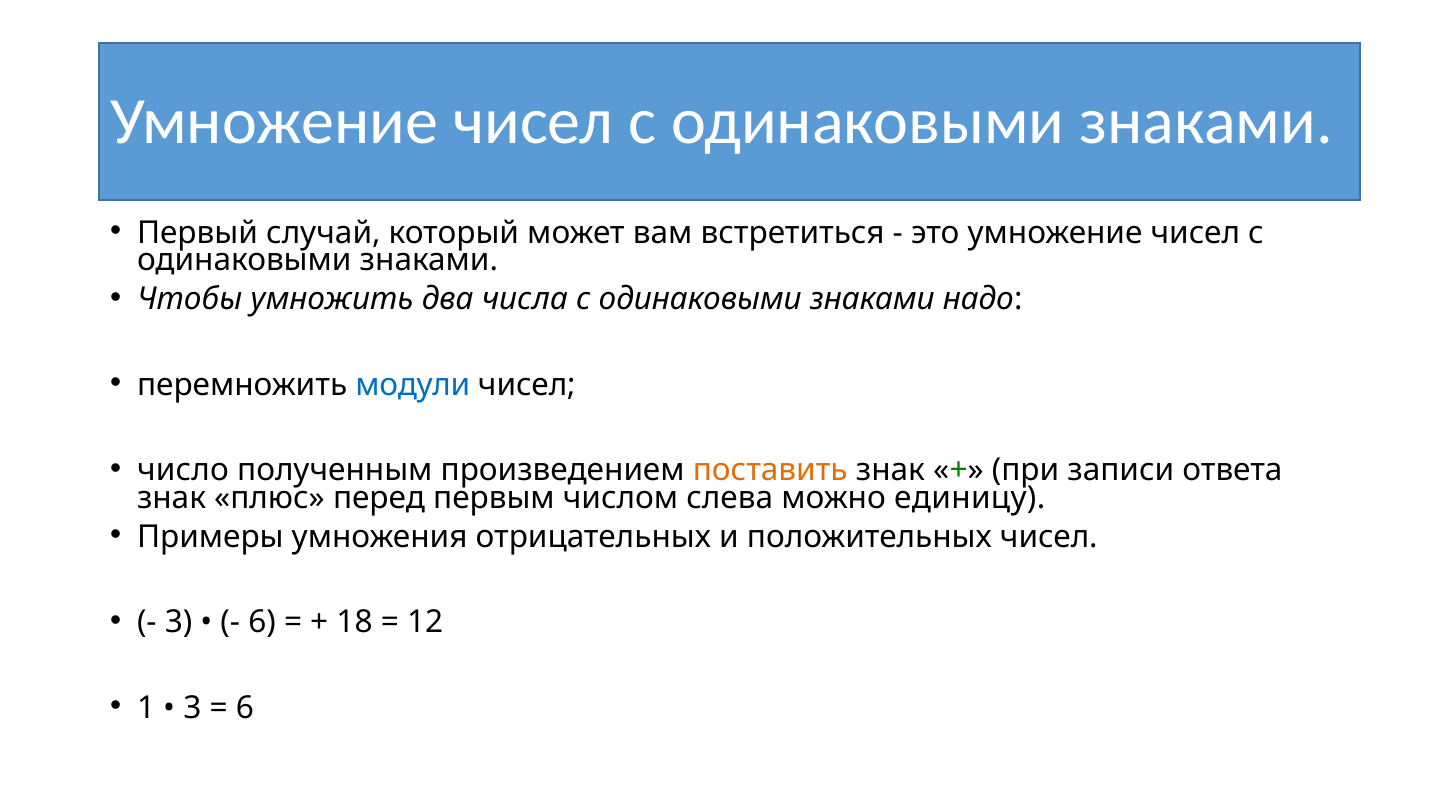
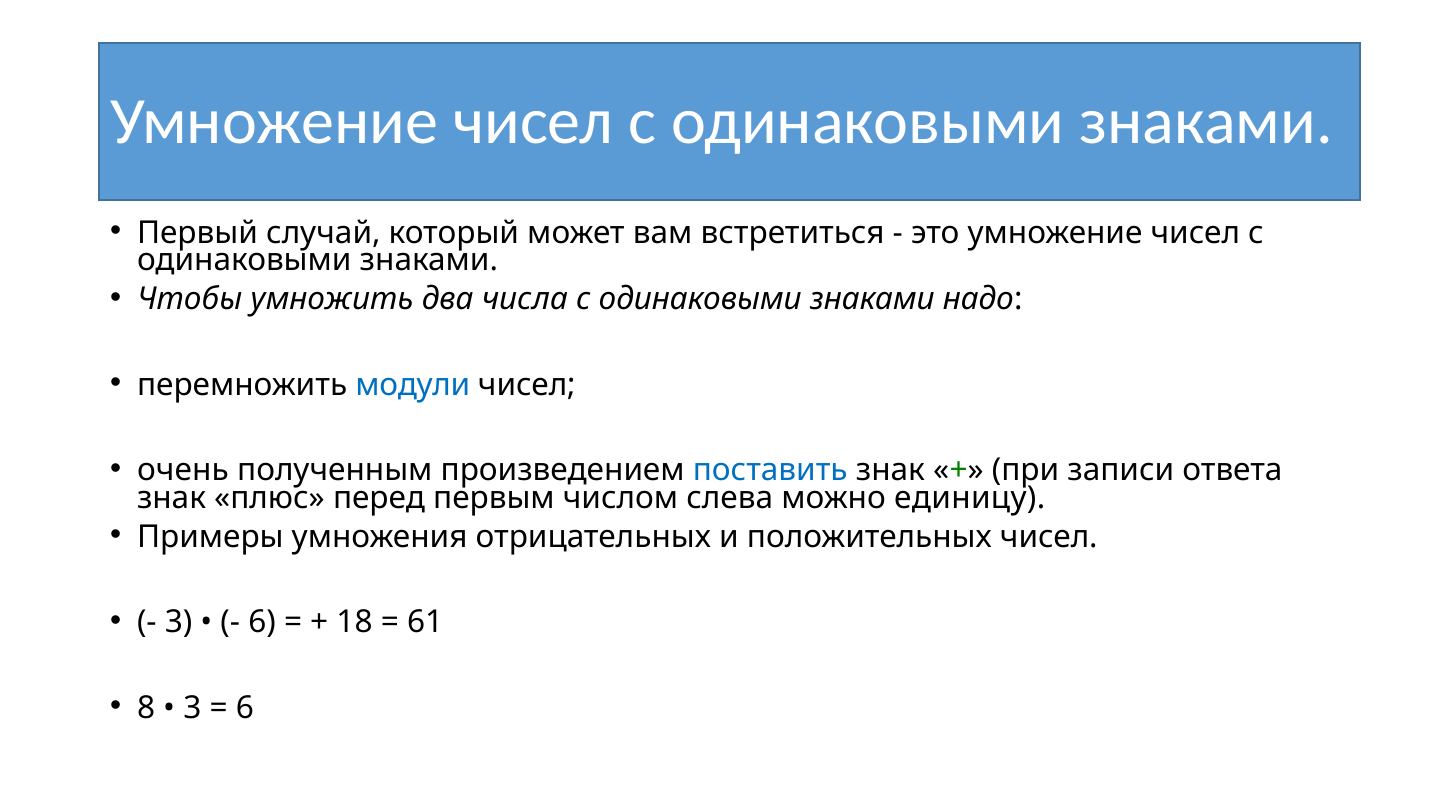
число: число -> очень (183, 470)
поставить colour: orange -> blue (770, 470)
12: 12 -> 61 (425, 622)
1: 1 -> 8 (146, 708)
